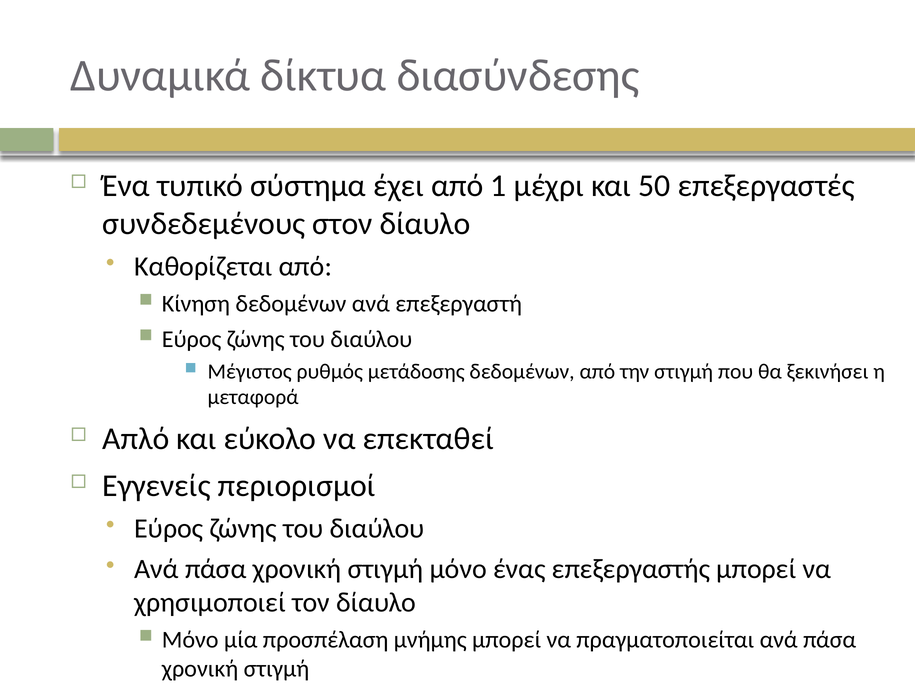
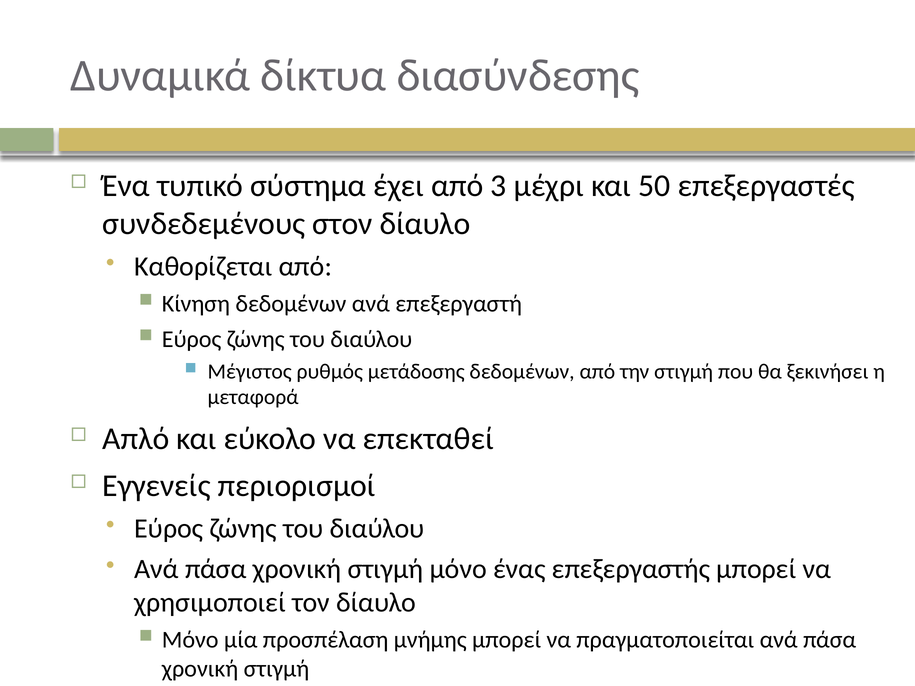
1: 1 -> 3 (498, 186)
